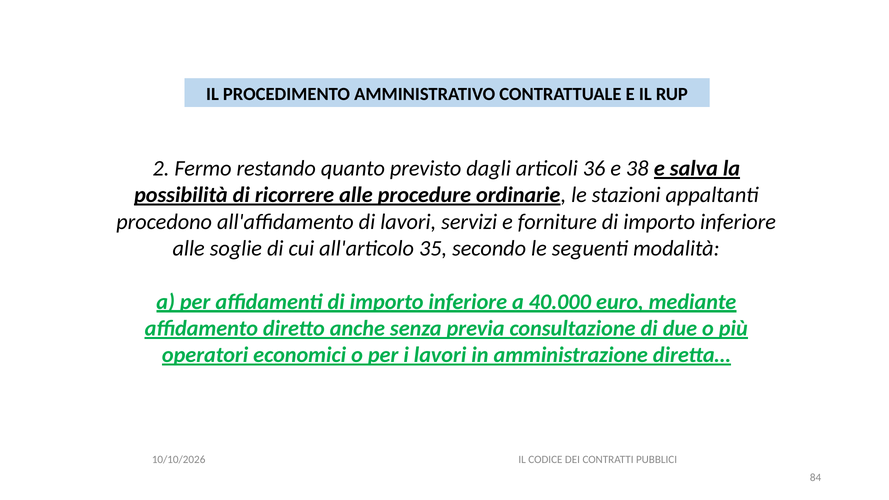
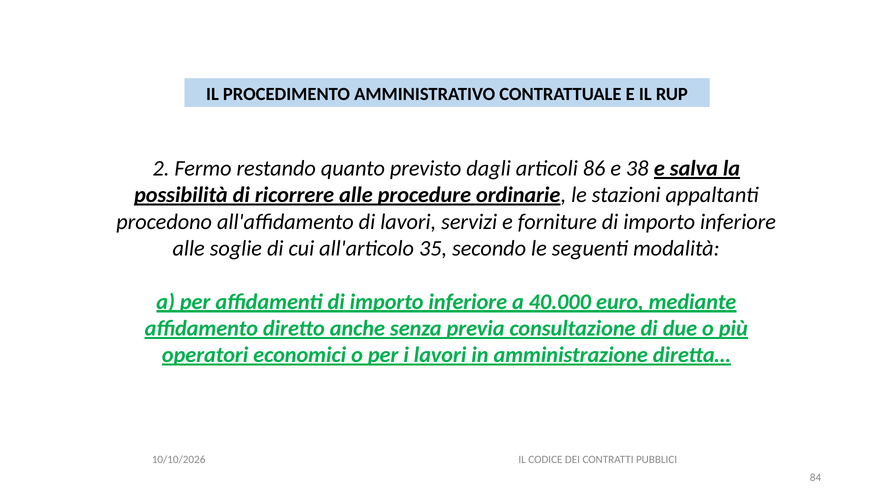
36: 36 -> 86 (594, 168)
